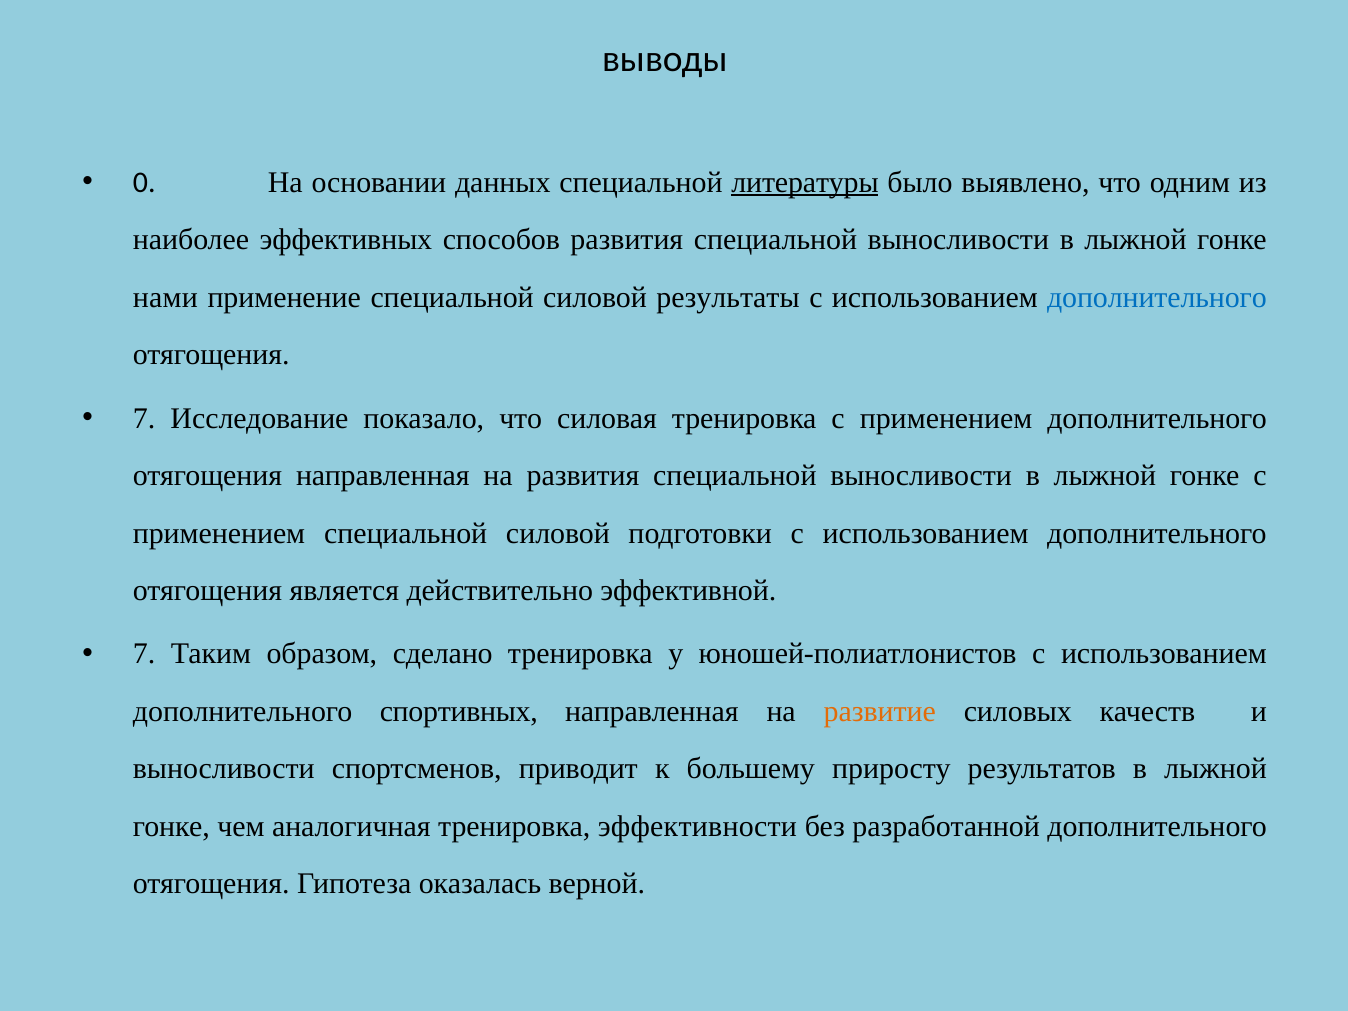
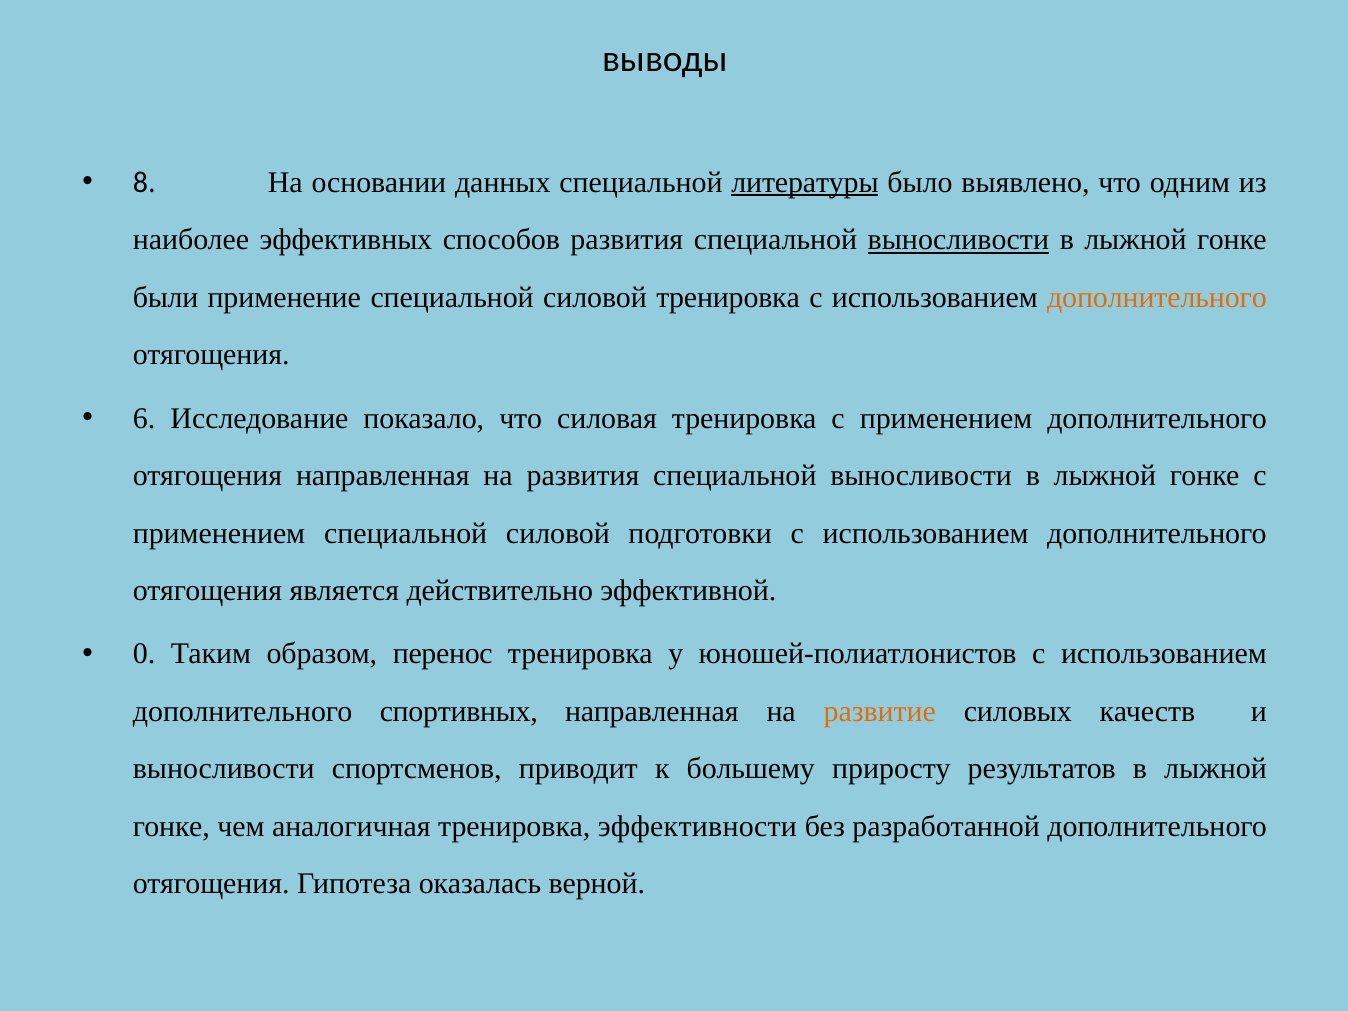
0: 0 -> 8 (144, 182)
выносливости underline: none -> present (958, 240)
нами: нами -> были (166, 297)
силовой результаты: результаты -> тренировка (728, 297)
дополнительного colour: blue -> orange (1157, 297)
7: 7 -> 6 (144, 418)
7: 7 -> 0 (144, 654)
сделано: сделано -> перенос (443, 654)
